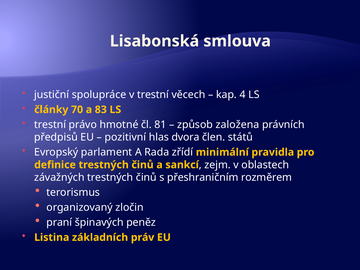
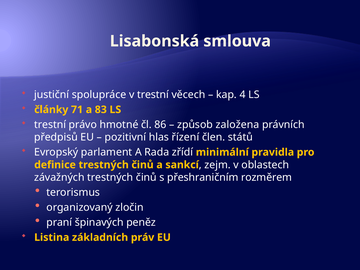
70: 70 -> 71 (77, 110)
81: 81 -> 86 (160, 125)
dvora: dvora -> řízení (185, 137)
